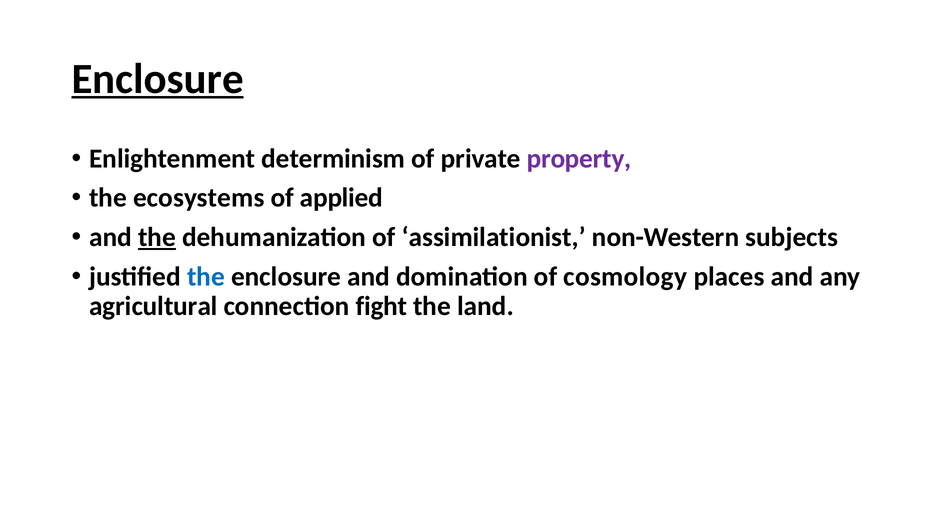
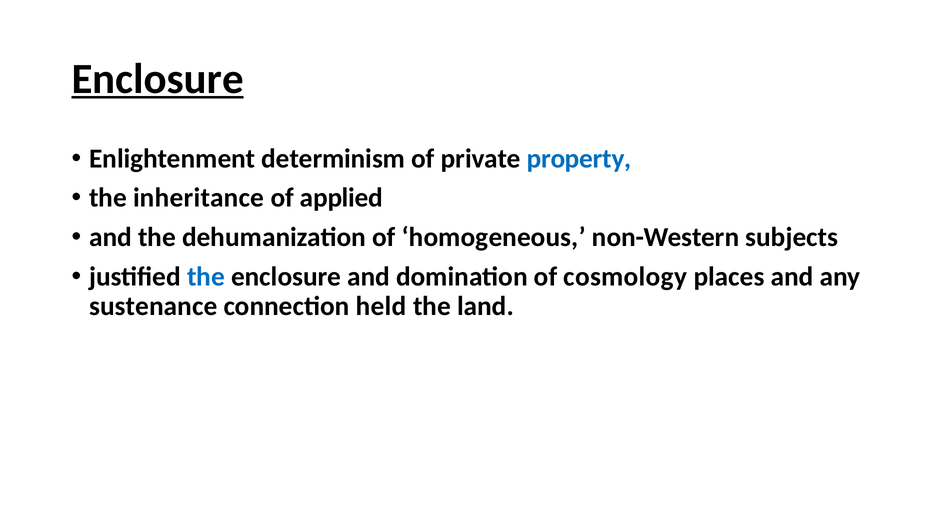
property colour: purple -> blue (579, 159)
ecosystems: ecosystems -> inheritance (199, 198)
the underline: present -> none (157, 237)
assimilationist: assimilationist -> homogeneous (494, 237)
agricultural: agricultural -> sustenance (153, 306)
fight: fight -> held (381, 306)
